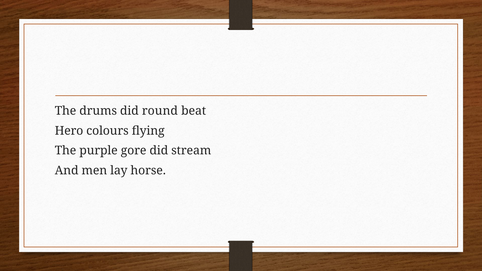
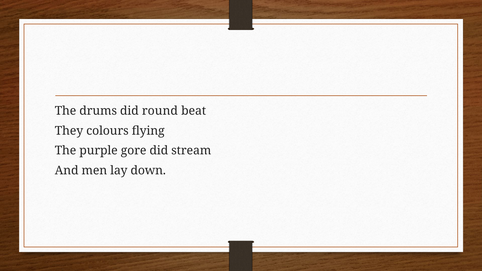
Hero: Hero -> They (69, 131)
horse: horse -> down (148, 171)
